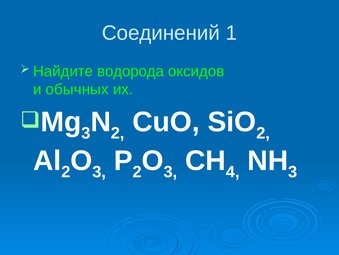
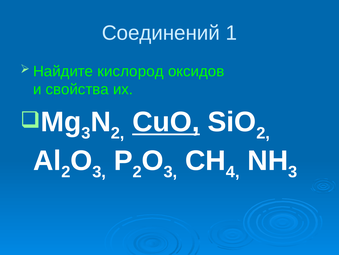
водорода: водорода -> кислород (130, 71)
обычных: обычных -> свойства (77, 89)
CuO underline: none -> present (166, 122)
